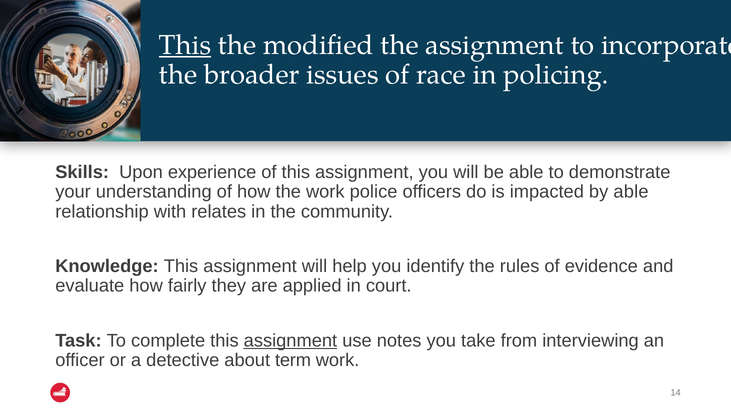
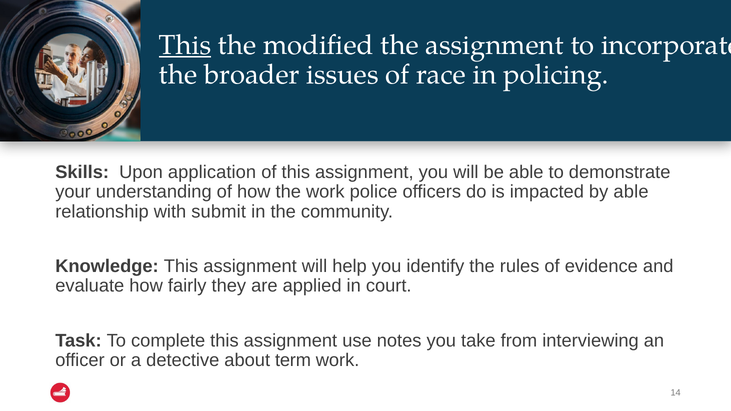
experience: experience -> application (212, 172)
relates: relates -> submit (219, 212)
assignment underline: present -> none (290, 341)
